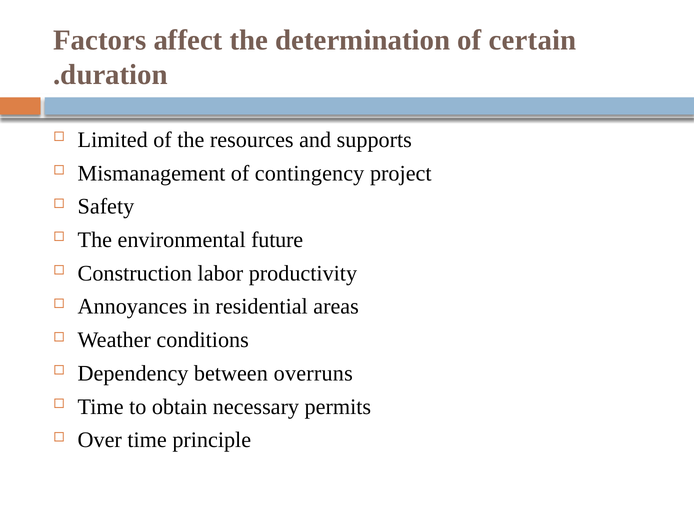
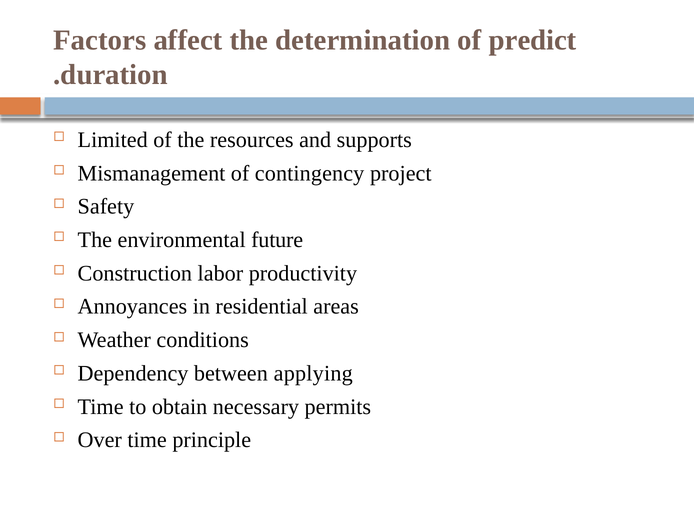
certain: certain -> predict (533, 40)
overruns: overruns -> applying (313, 373)
